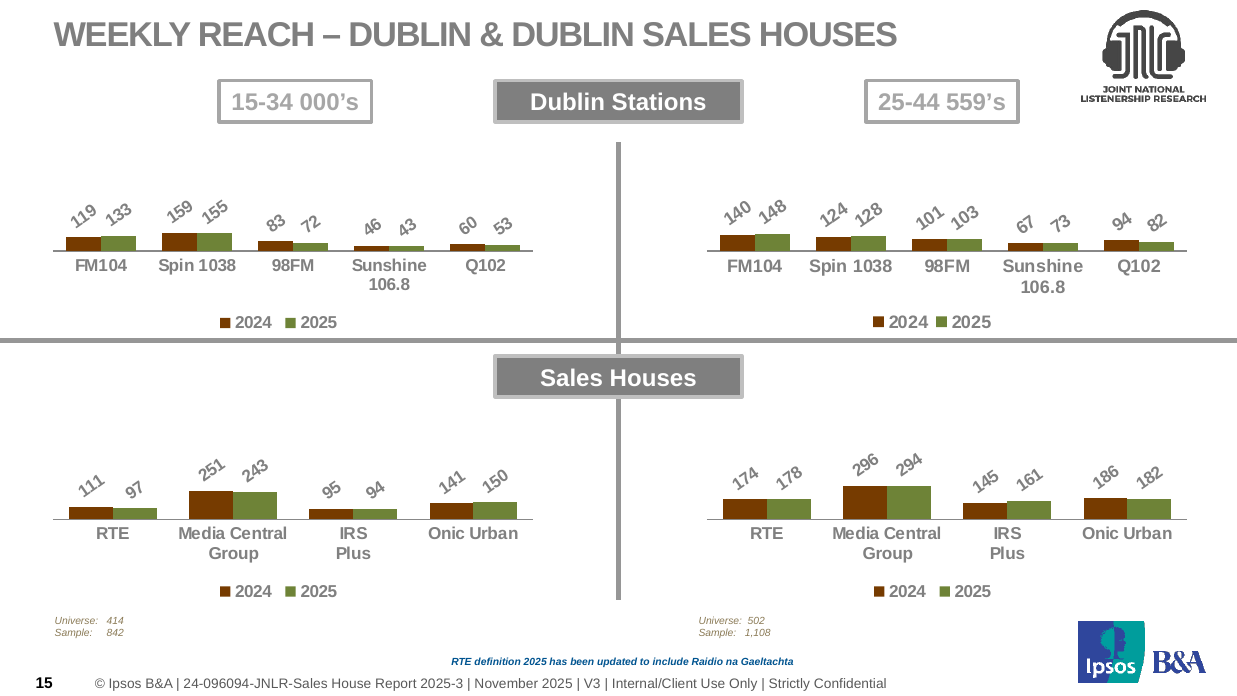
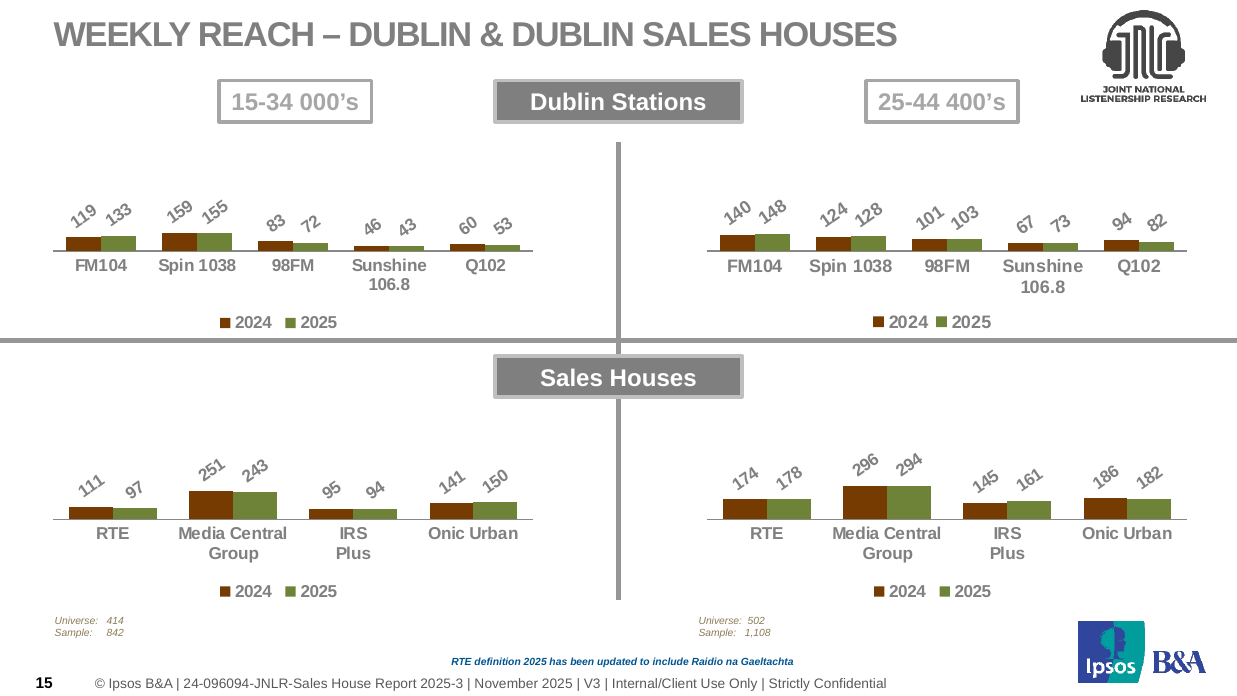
559’s: 559’s -> 400’s (976, 103)
